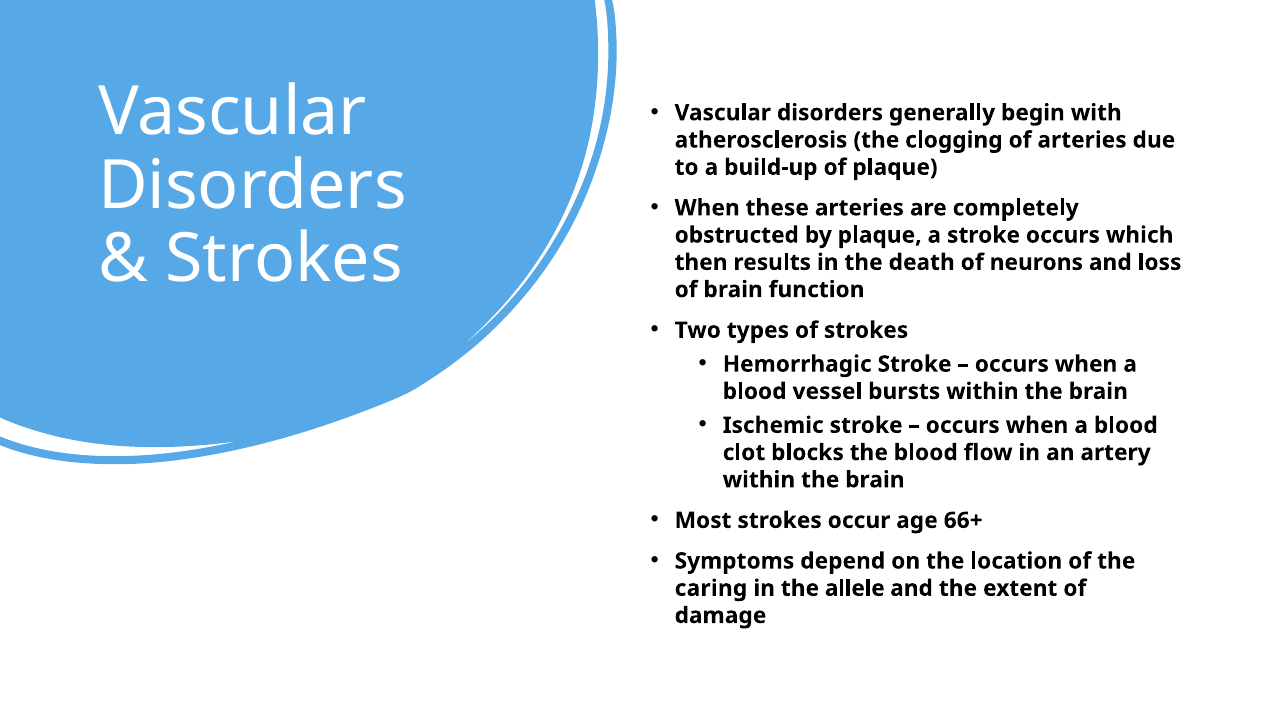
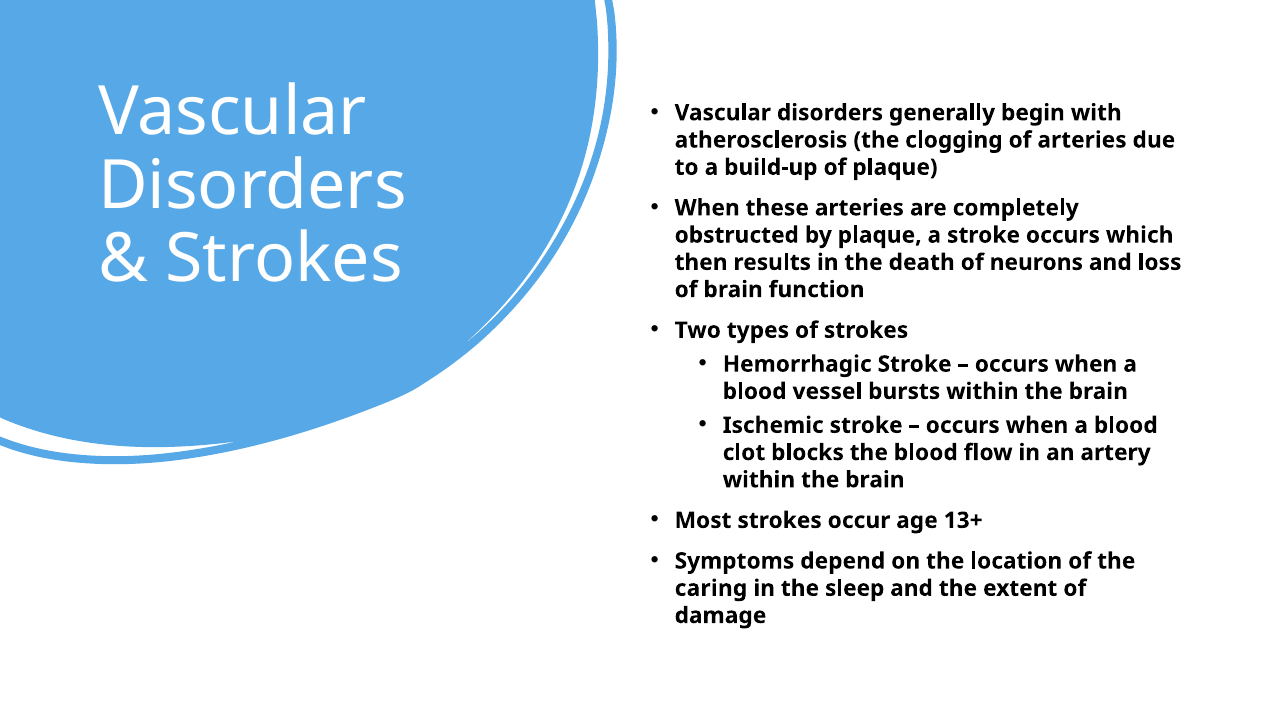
66+: 66+ -> 13+ (963, 521)
allele: allele -> sleep (855, 588)
